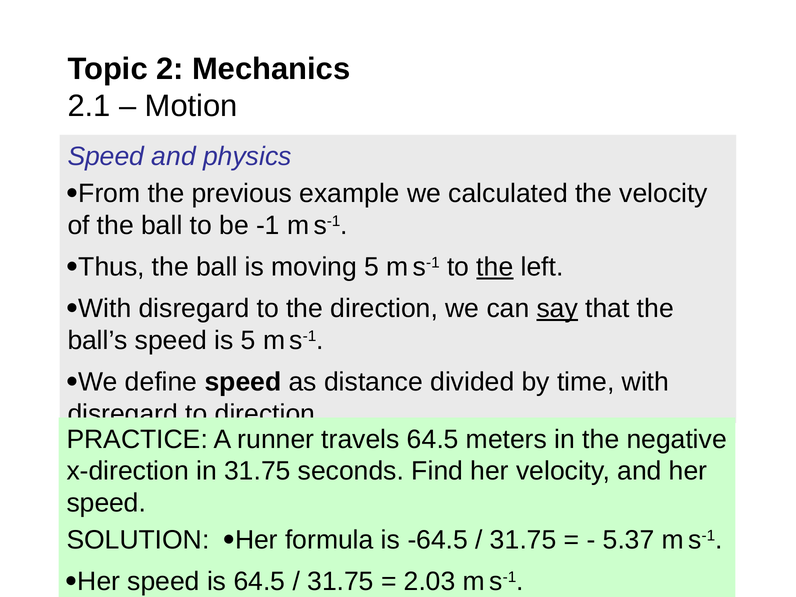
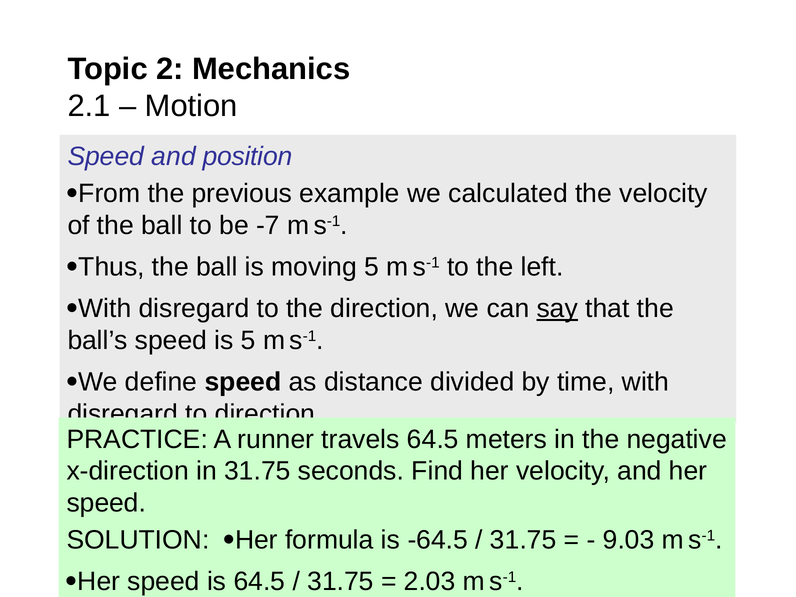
physics: physics -> position (248, 157)
-1: -1 -> -7 (268, 226)
the underline: present -> none (495, 267)
5.37: 5.37 -> 9.03 (629, 540)
